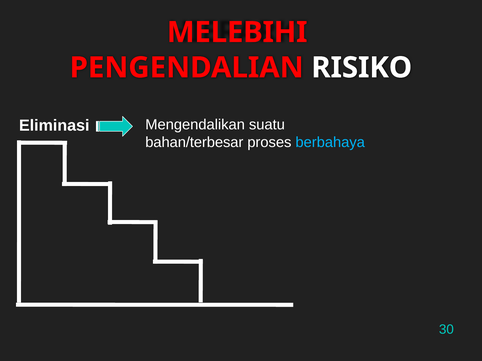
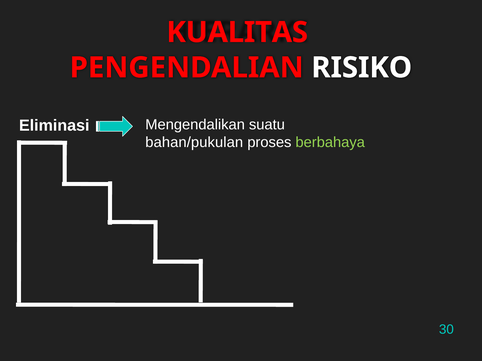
MELEBIHI: MELEBIHI -> KUALITAS (237, 32)
bahan/terbesar: bahan/terbesar -> bahan/pukulan (194, 142)
berbahaya colour: light blue -> light green (330, 142)
